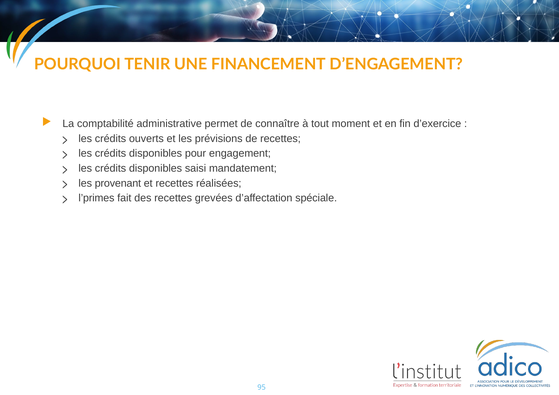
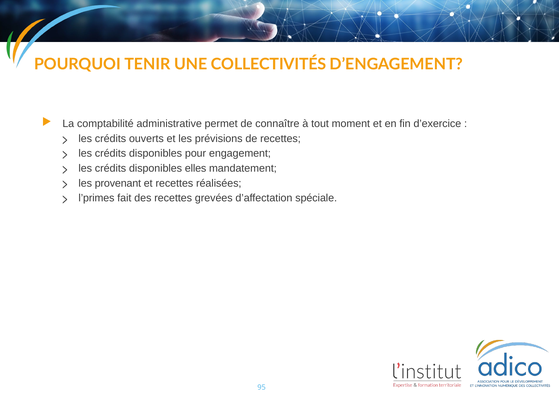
FINANCEMENT: FINANCEMENT -> COLLECTIVITÉS (269, 64)
saisi: saisi -> elles (196, 168)
